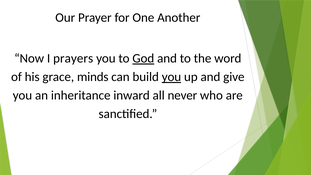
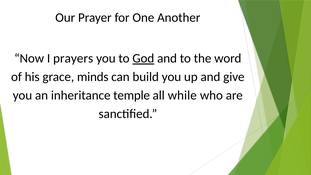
you underline: present -> none (171, 77)
inward: inward -> temple (132, 95)
never: never -> while (182, 95)
